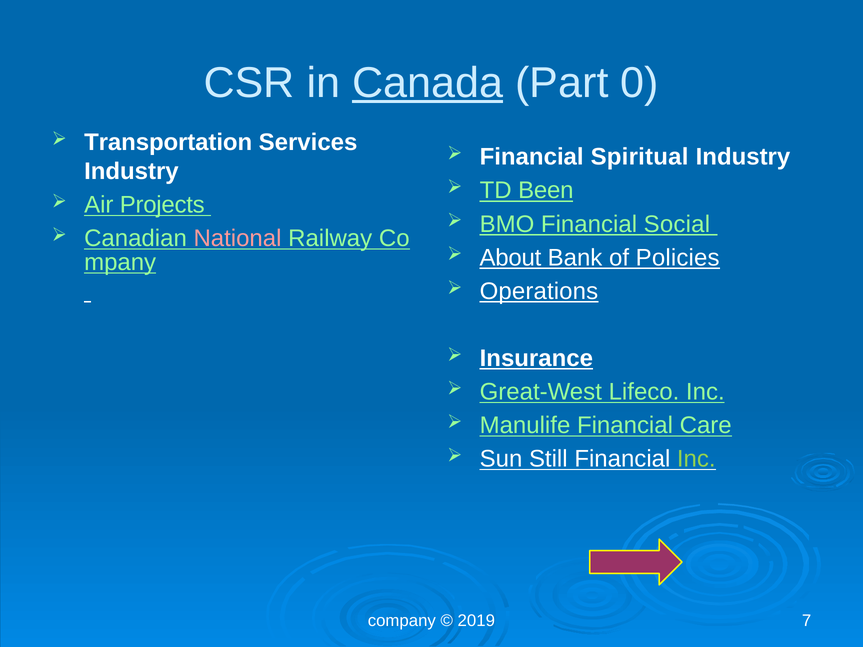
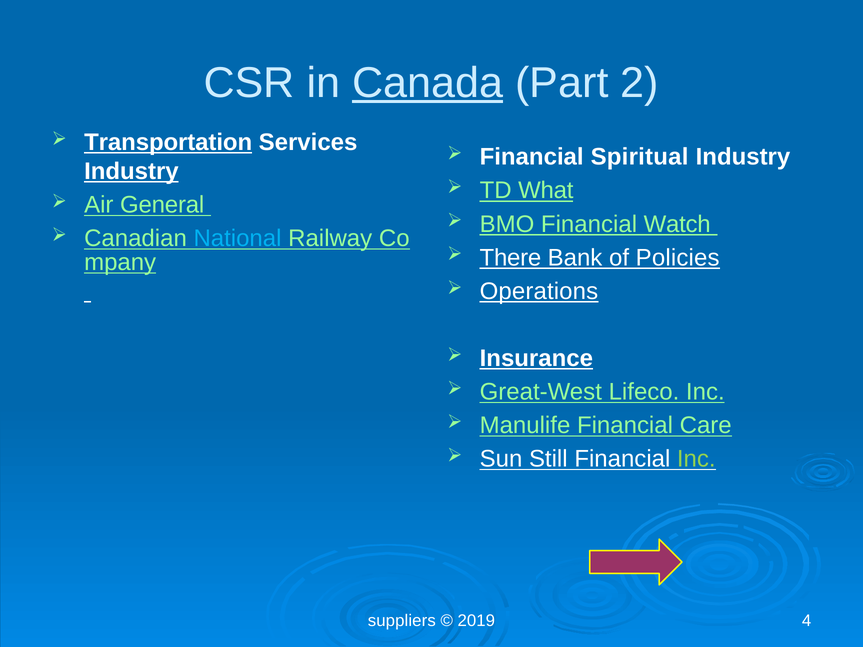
0: 0 -> 2 (640, 83)
Transportation underline: none -> present (168, 143)
Industry underline: none -> present (131, 171)
Been: Been -> What (546, 191)
Projects: Projects -> General (162, 205)
Social: Social -> Watch (677, 224)
National colour: pink -> light blue (238, 239)
About: About -> There (510, 258)
company: company -> suppliers (402, 621)
7: 7 -> 4 (807, 621)
